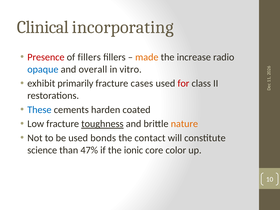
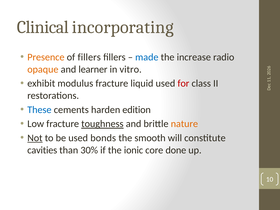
Presence colour: red -> orange (46, 57)
made colour: orange -> blue (147, 57)
opaque colour: blue -> orange (43, 69)
overall: overall -> learner (93, 69)
primarily: primarily -> modulus (75, 83)
cases: cases -> liquid (142, 83)
coated: coated -> edition (137, 110)
Not underline: none -> present (35, 138)
contact: contact -> smooth (150, 138)
science: science -> cavities (42, 150)
47%: 47% -> 30% (89, 150)
color: color -> done (176, 150)
